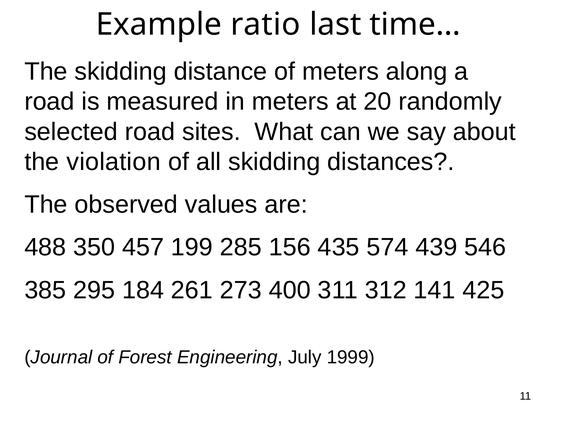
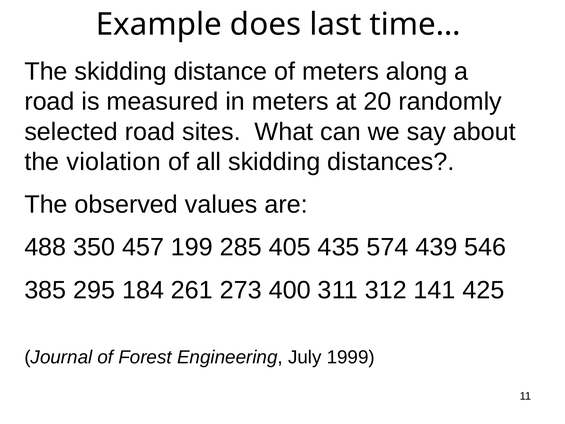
ratio: ratio -> does (266, 24)
156: 156 -> 405 (290, 247)
